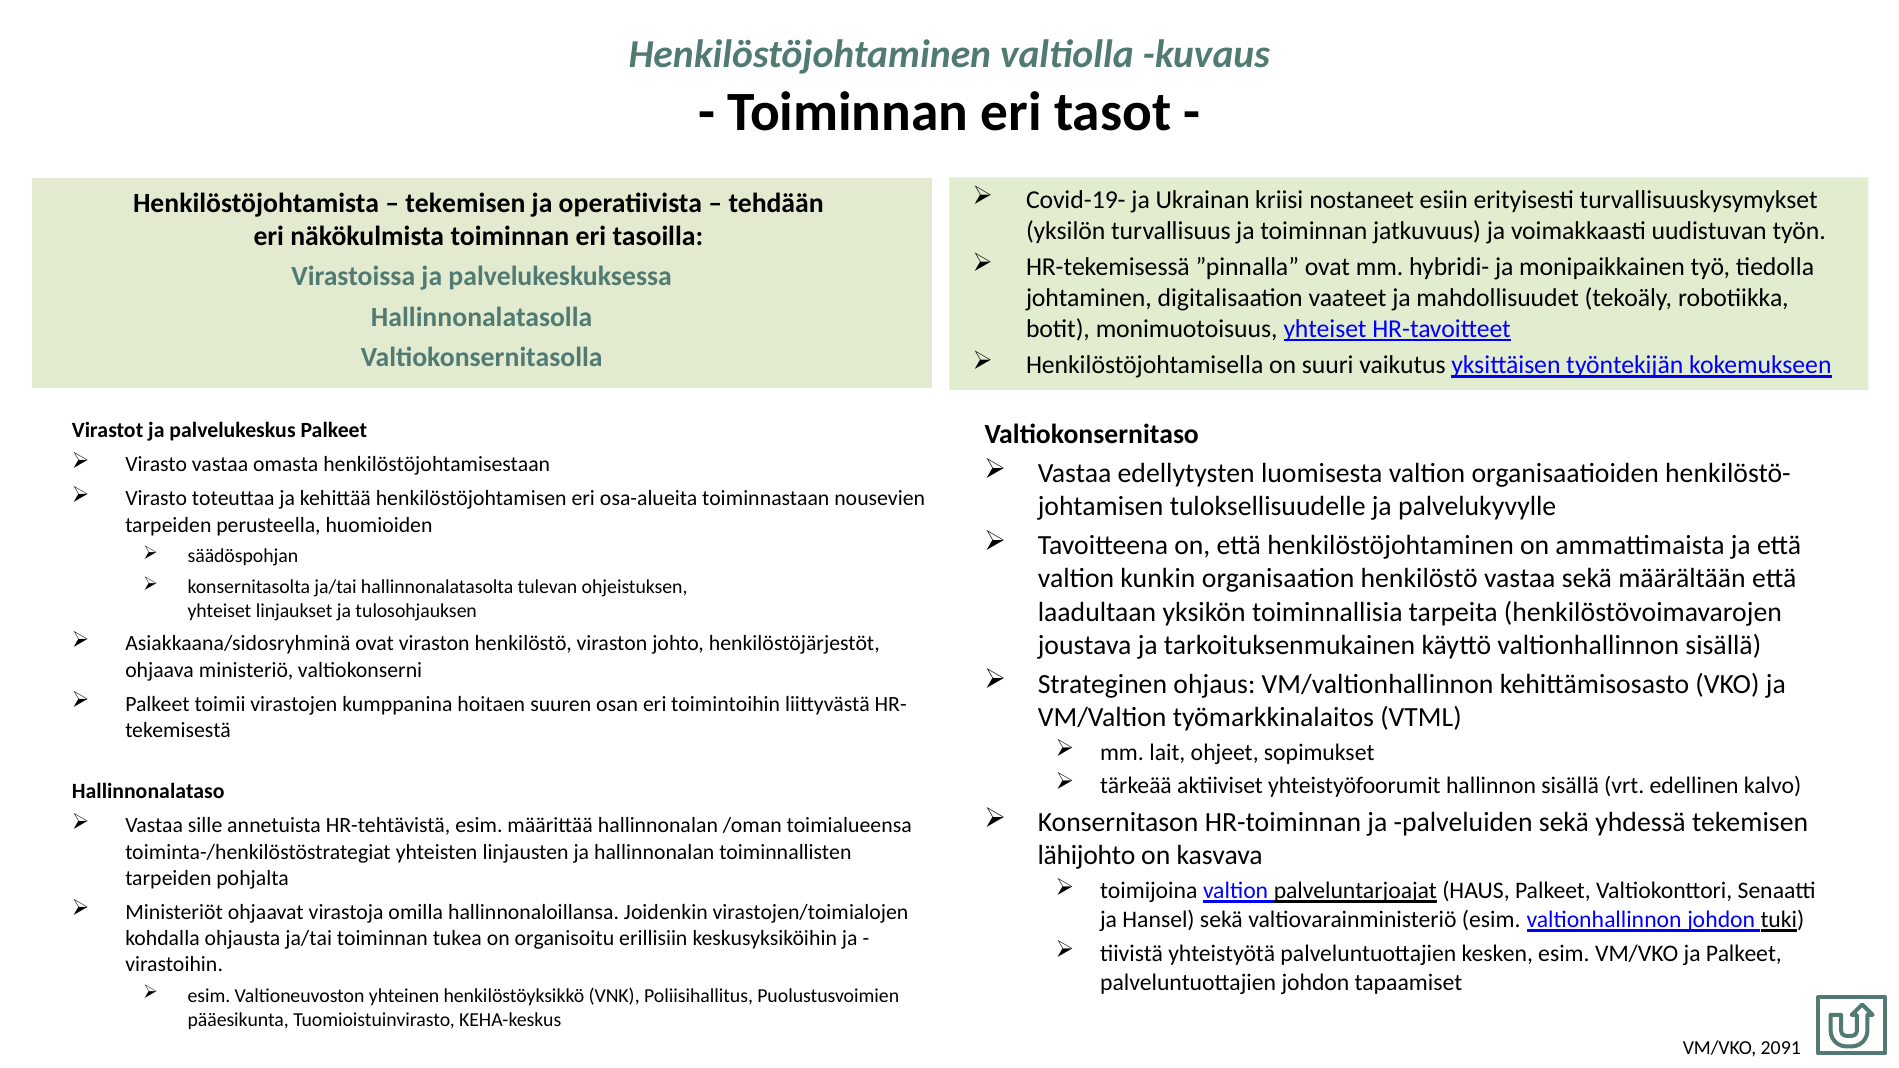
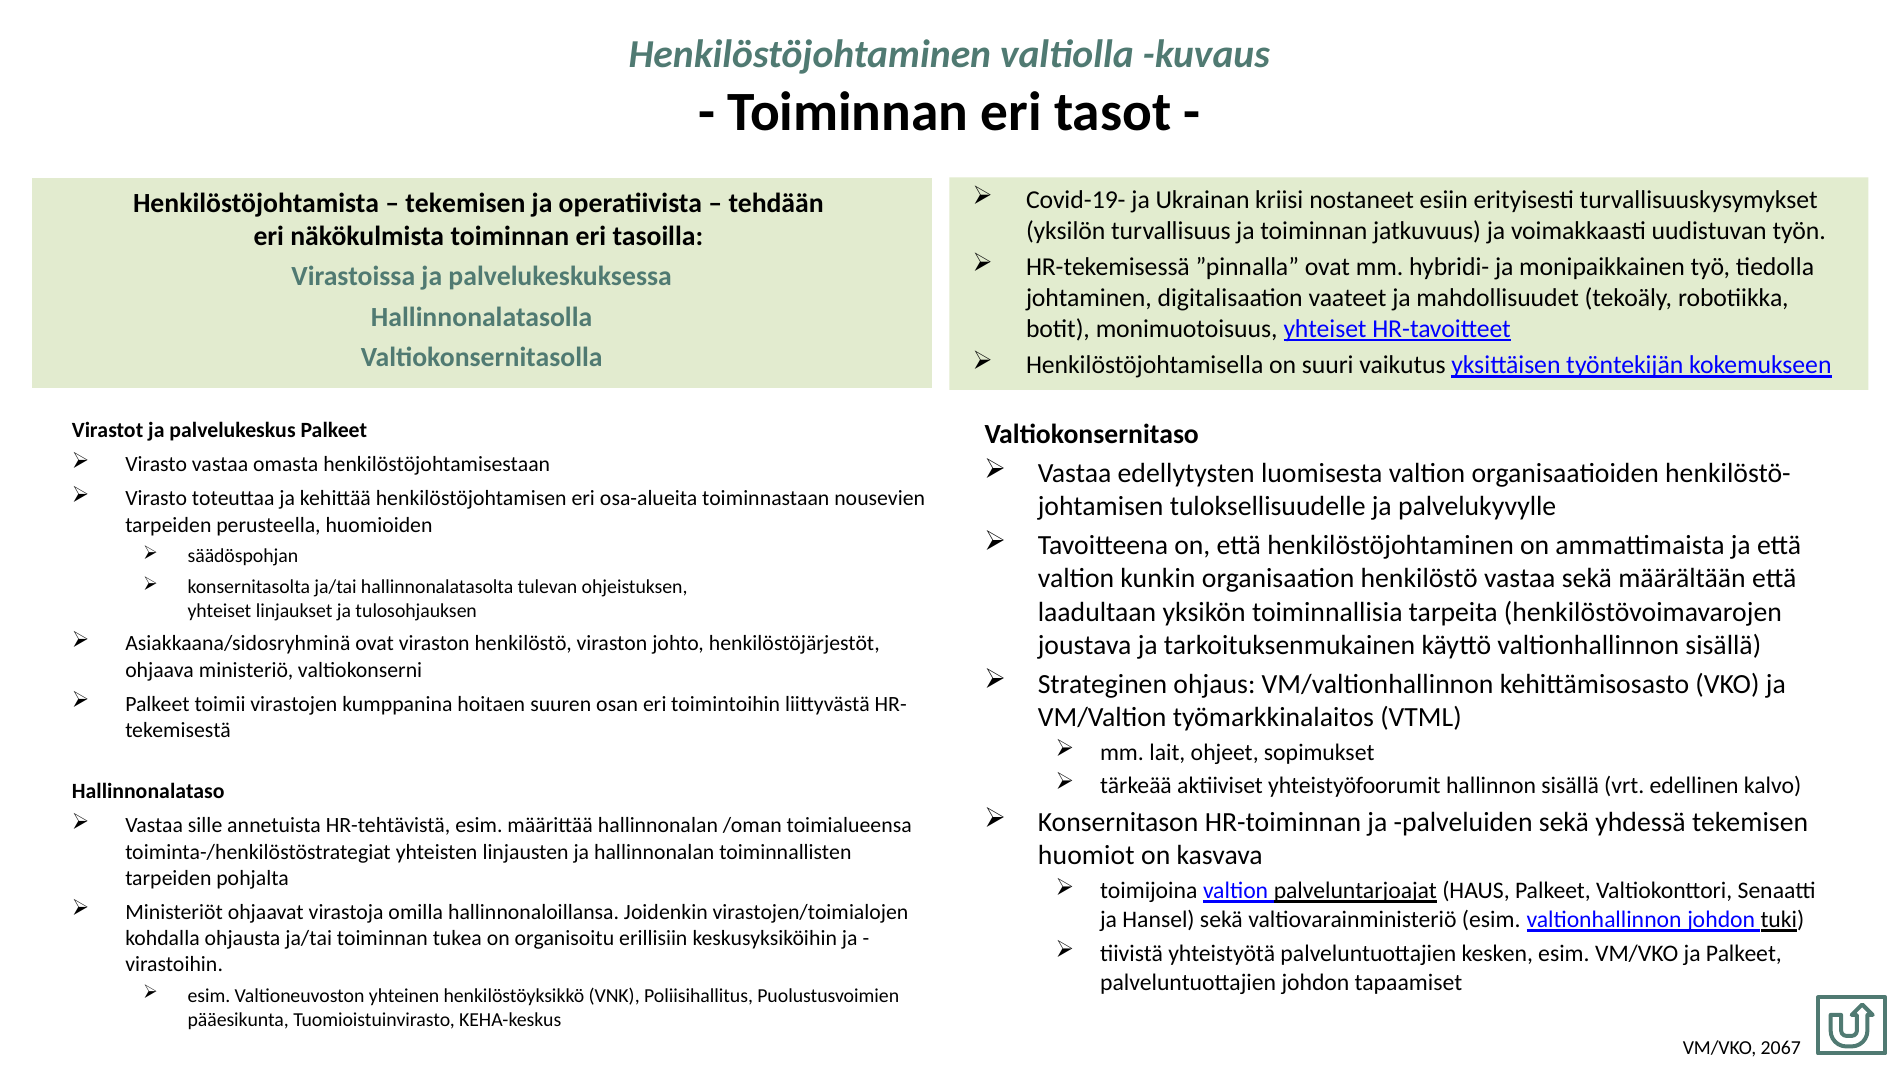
lähijohto: lähijohto -> huomiot (1086, 856)
2091: 2091 -> 2067 (1781, 1048)
